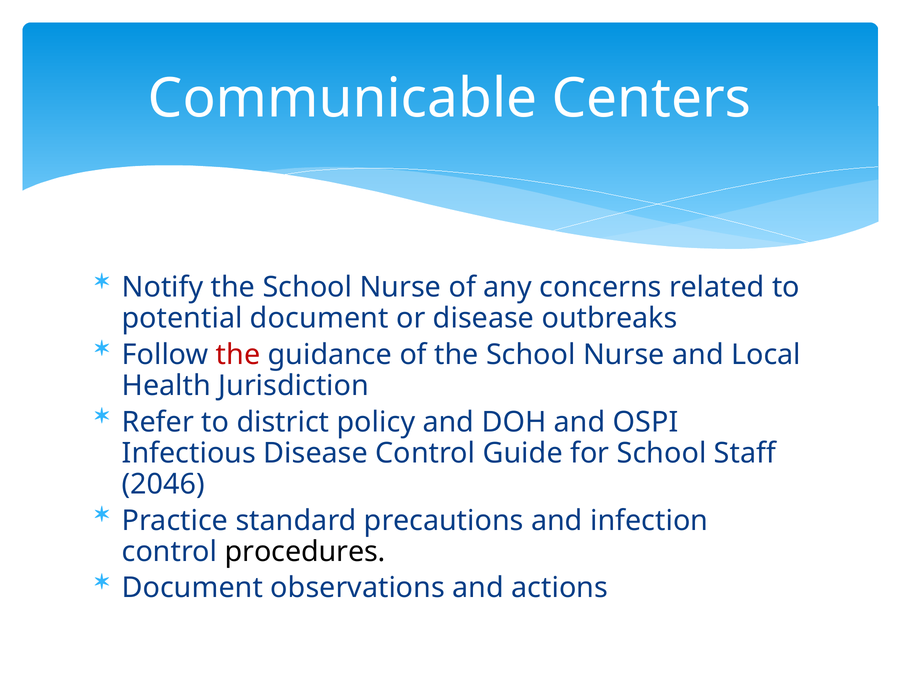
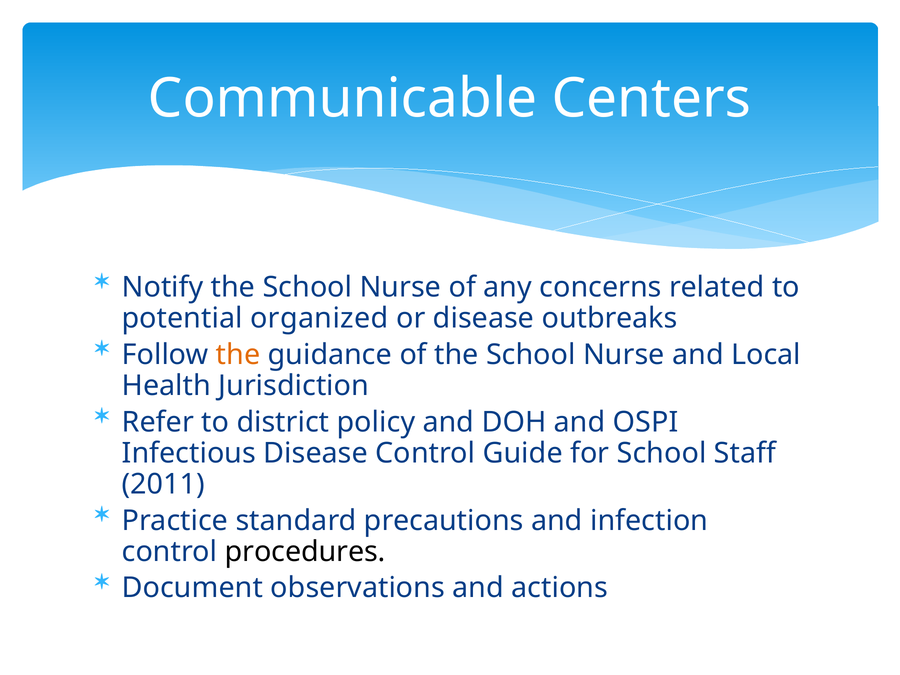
potential document: document -> organized (319, 318)
the colour: red -> orange (238, 355)
2046: 2046 -> 2011 (163, 484)
